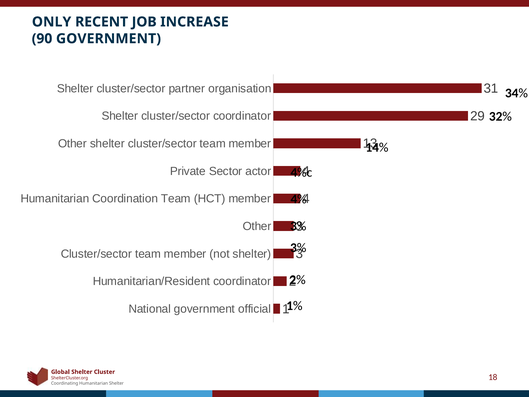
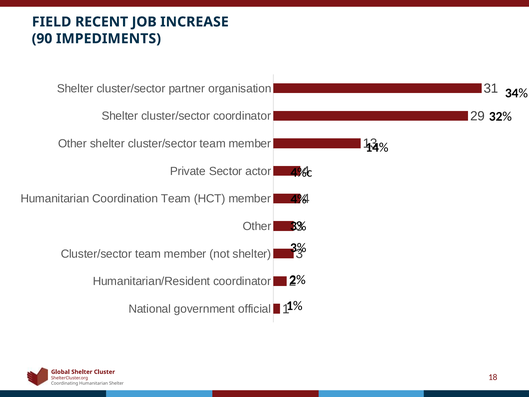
ONLY: ONLY -> FIELD (52, 22)
90 GOVERNMENT: GOVERNMENT -> IMPEDIMENTS (109, 39)
